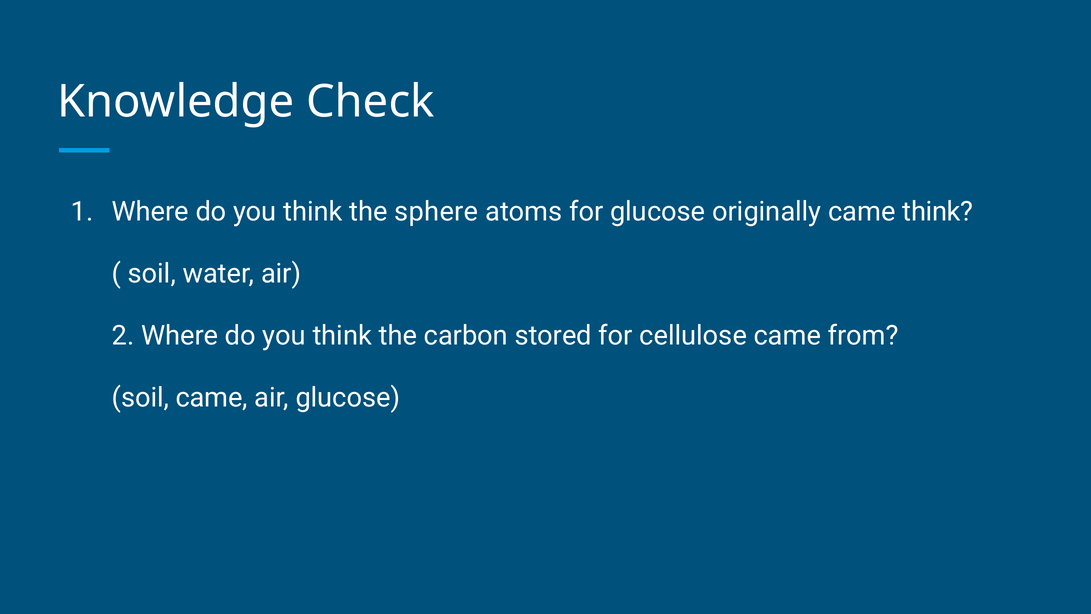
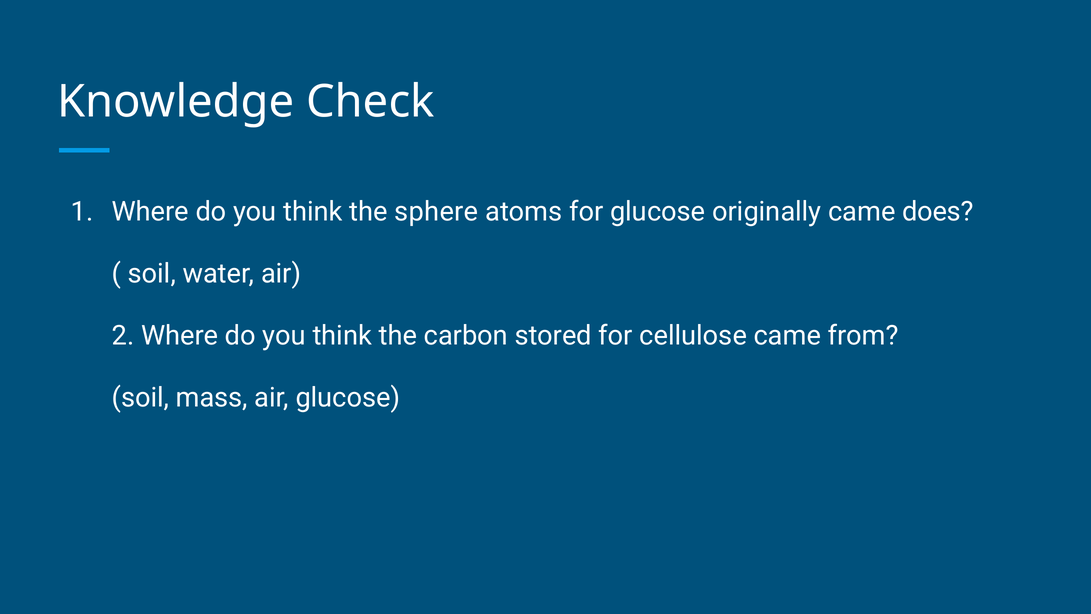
came think: think -> does (938, 212)
soil came: came -> mass (212, 397)
